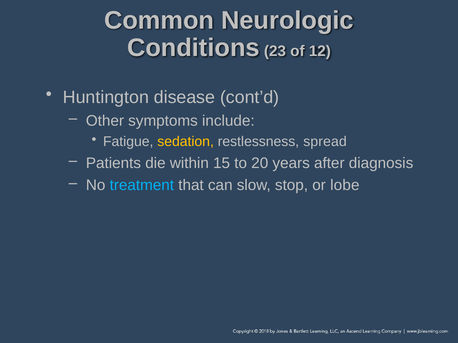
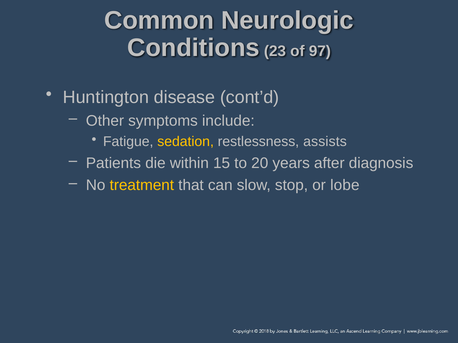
12: 12 -> 97 (320, 51)
spread: spread -> assists (325, 142)
treatment colour: light blue -> yellow (142, 185)
